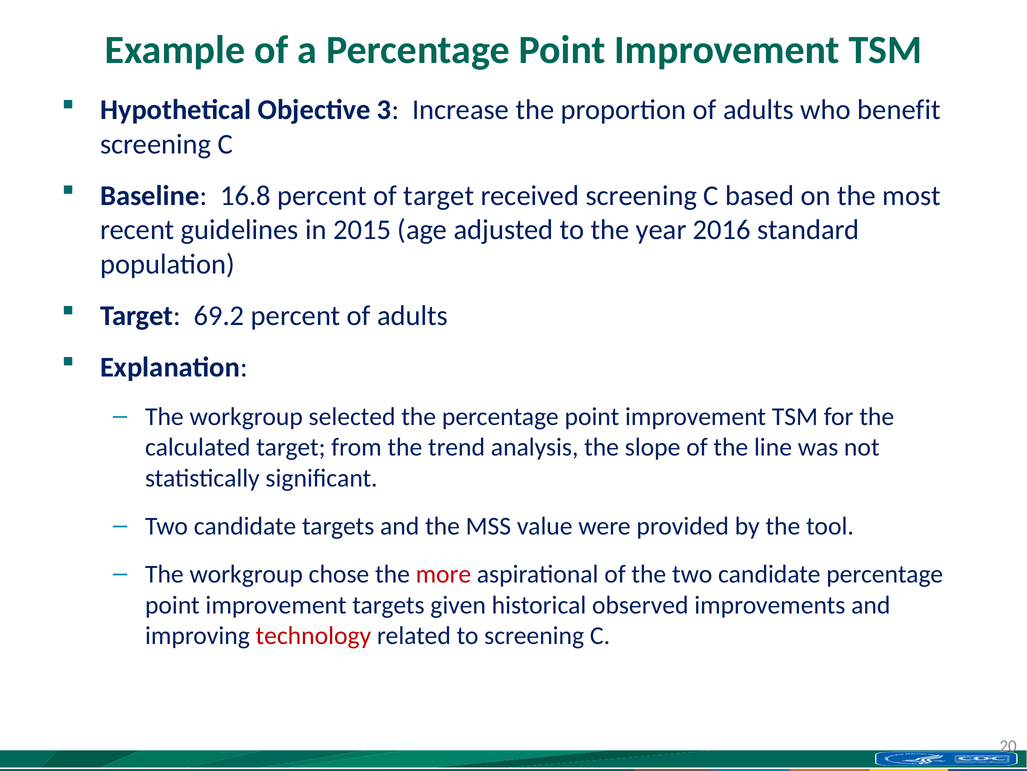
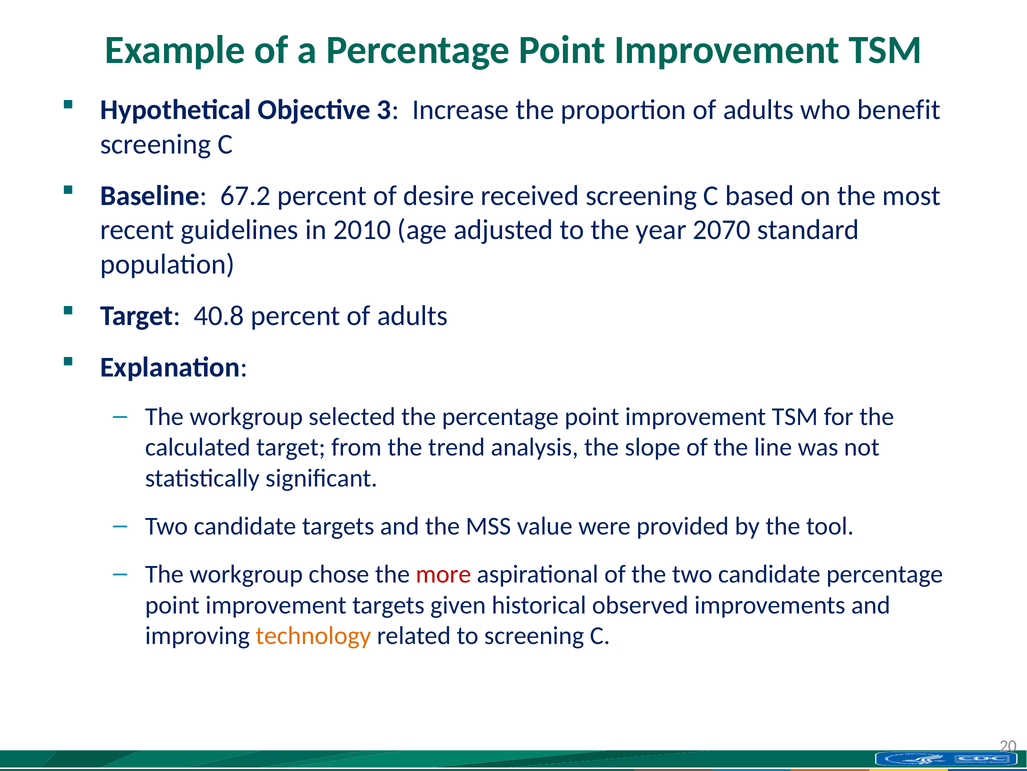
16.8: 16.8 -> 67.2 (246, 195)
of target: target -> desire (439, 195)
2015: 2015 -> 2010 (362, 230)
2016: 2016 -> 2070 (722, 230)
69.2: 69.2 -> 40.8 (219, 315)
technology colour: red -> orange (313, 635)
